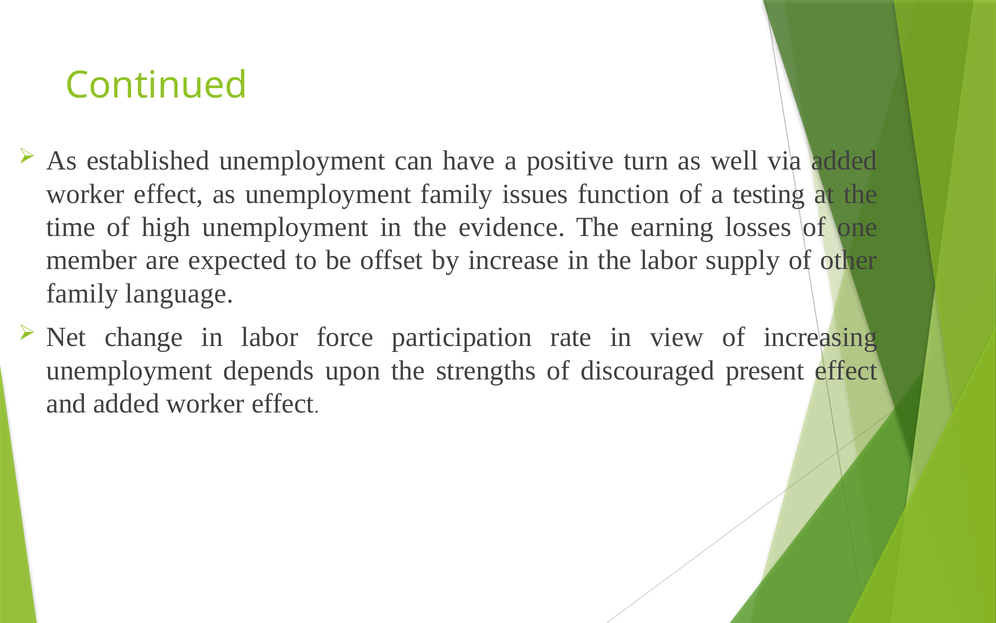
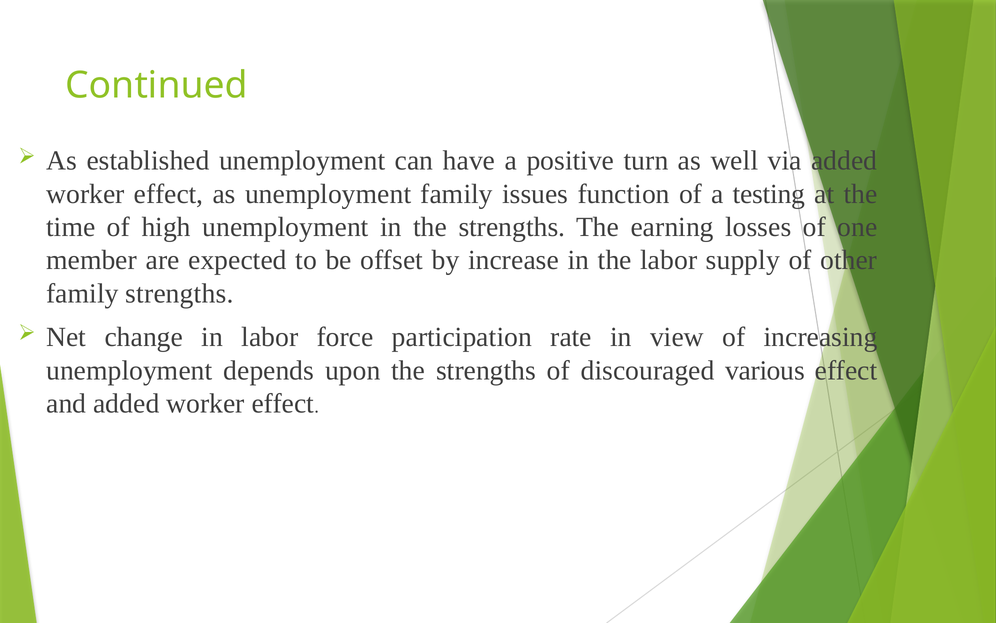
in the evidence: evidence -> strengths (512, 227)
family language: language -> strengths (180, 293)
present: present -> various (765, 370)
